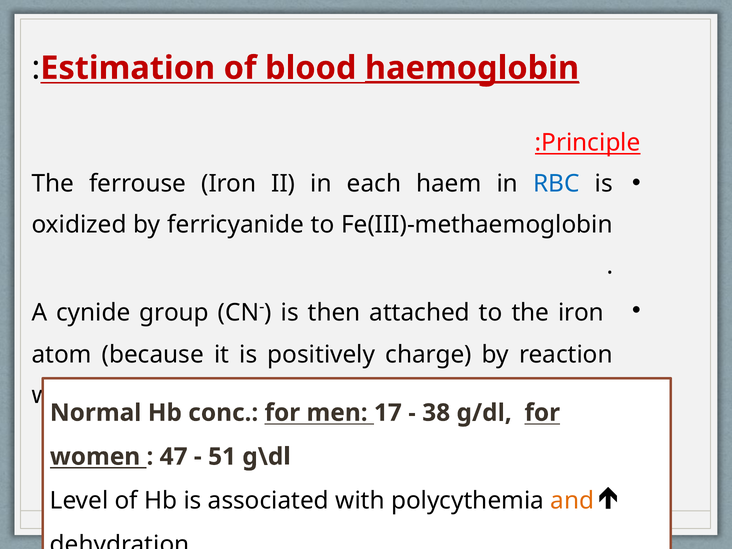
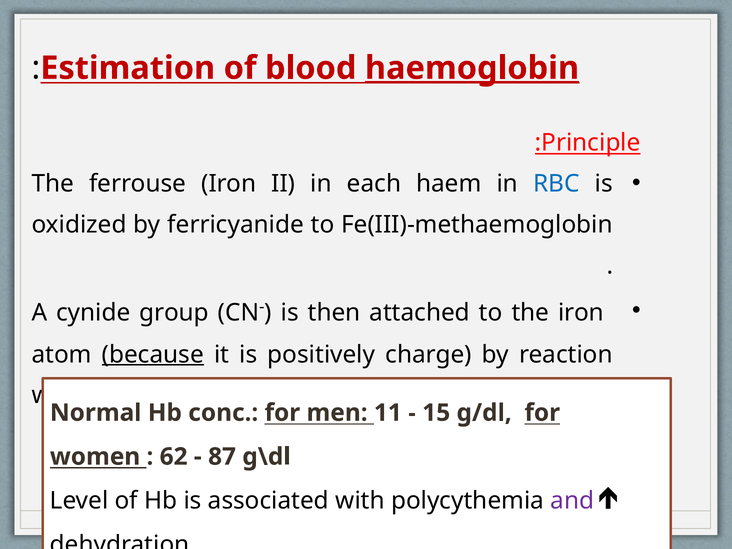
because underline: none -> present (153, 354)
17: 17 -> 11 (388, 413)
38: 38 -> 15 (436, 413)
47: 47 -> 62 (174, 457)
51: 51 -> 87 (222, 457)
and colour: orange -> purple (572, 501)
